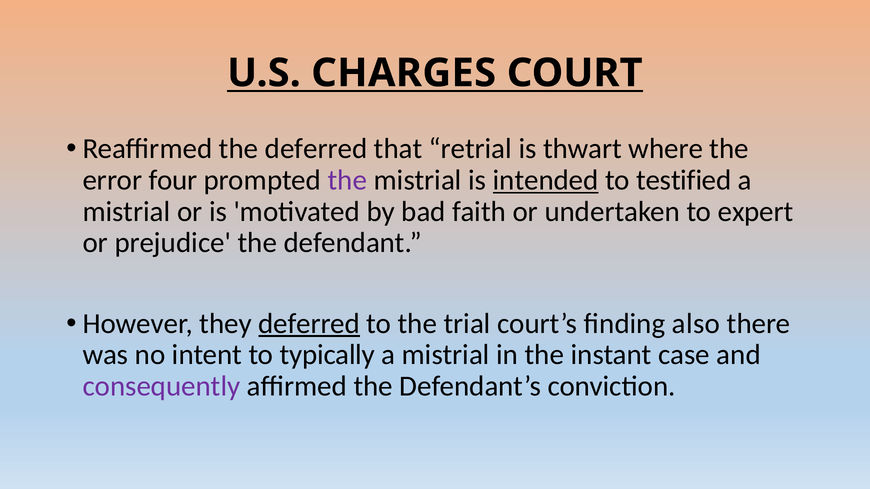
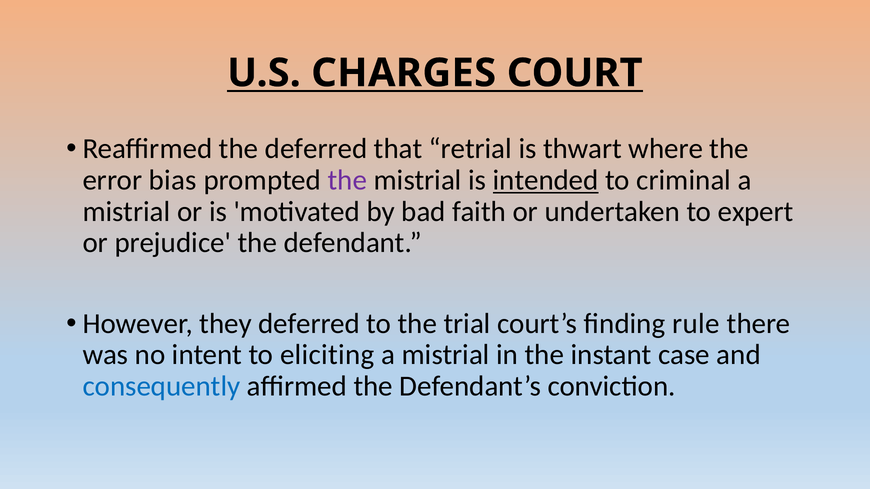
four: four -> bias (173, 180)
testified: testified -> criminal (684, 180)
deferred underline: present -> none (309, 324)
also: also -> rule (696, 324)
typically: typically -> eliciting (327, 355)
consequently colour: purple -> blue (161, 387)
